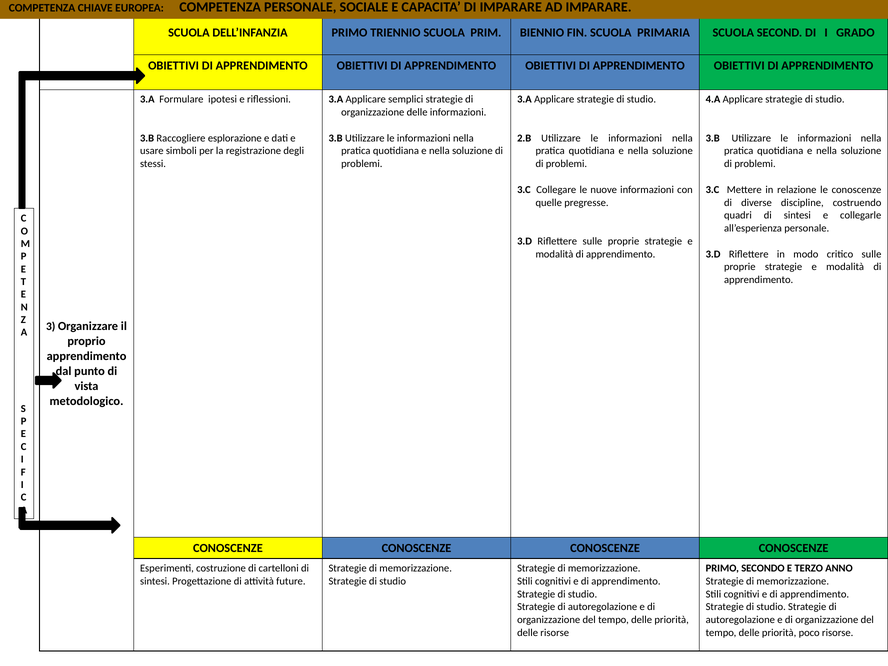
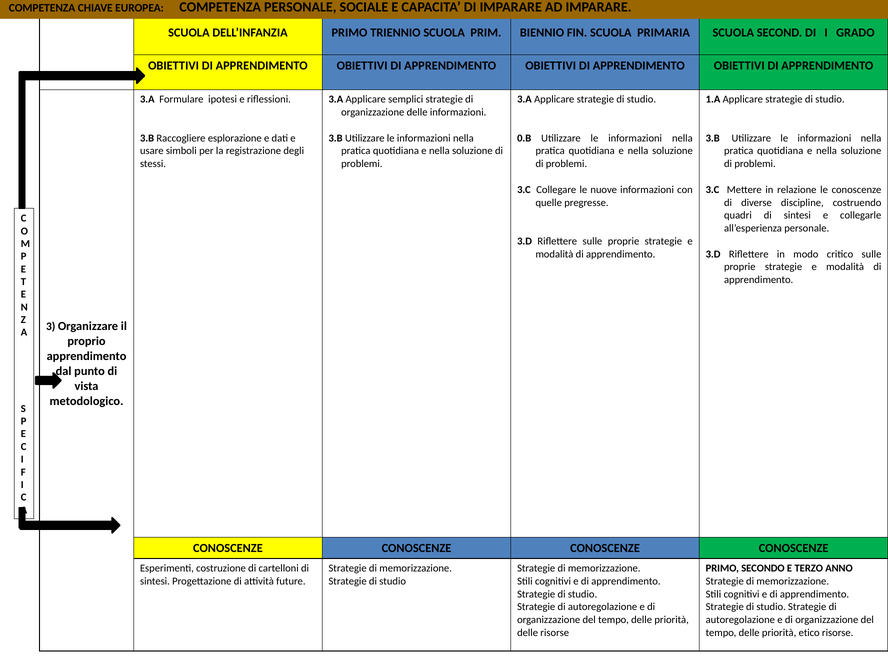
4.A: 4.A -> 1.A (713, 99)
2.B: 2.B -> 0.B (524, 138)
poco: poco -> etico (809, 633)
